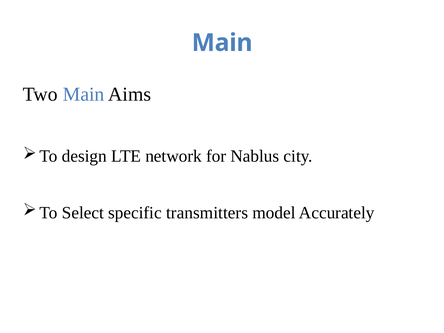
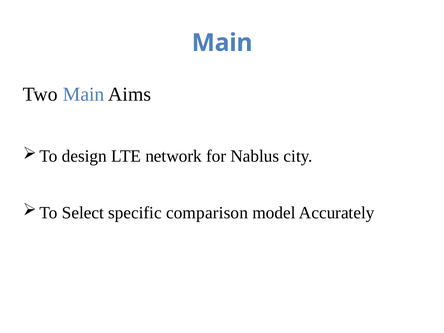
transmitters: transmitters -> comparison (207, 213)
